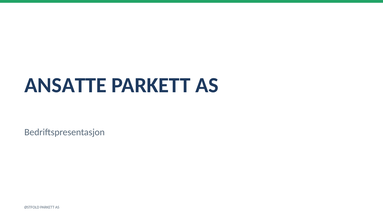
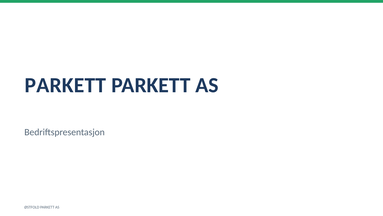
ANSATTE: ANSATTE -> PARKETT (65, 85)
